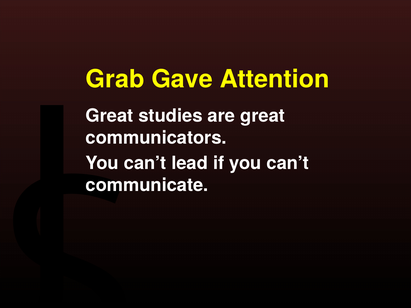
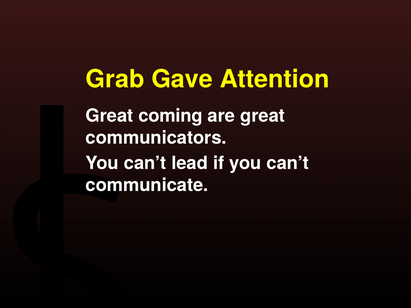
studies: studies -> coming (171, 116)
